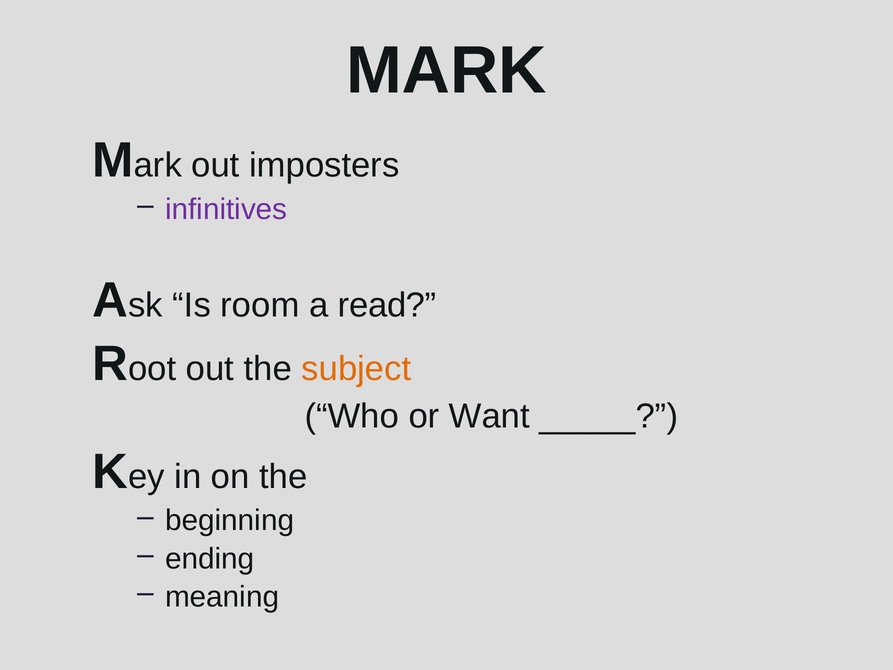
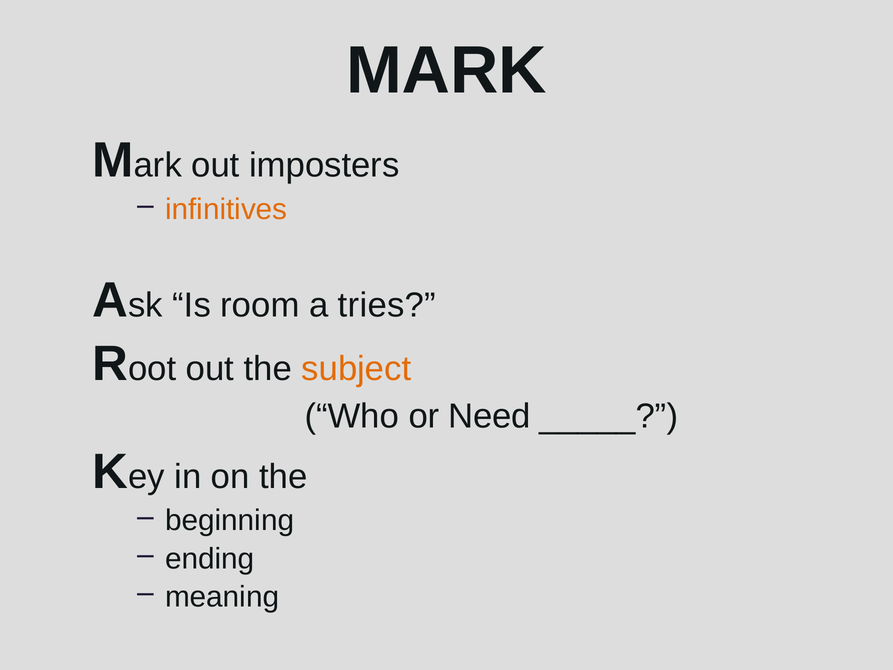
infinitives colour: purple -> orange (226, 209)
read: read -> tries (387, 305)
Want: Want -> Need (489, 416)
